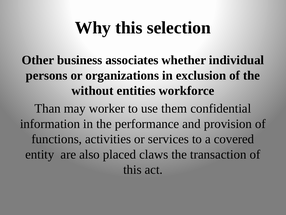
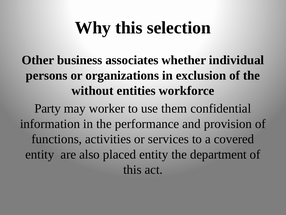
Than: Than -> Party (48, 108)
placed claws: claws -> entity (154, 154)
transaction: transaction -> department (218, 154)
